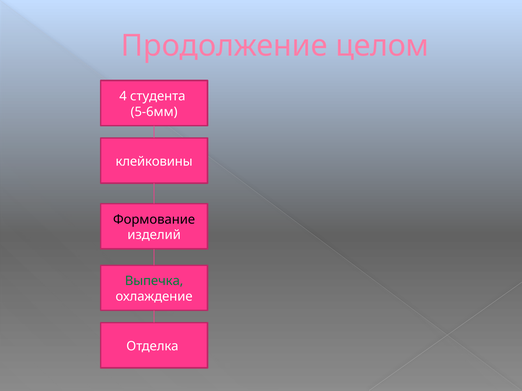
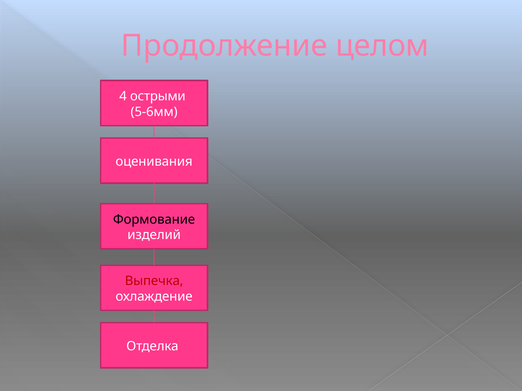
студента: студента -> острыми (158, 96)
клейковины: клейковины -> оценивания (154, 162)
Выпечка colour: green -> red (154, 281)
